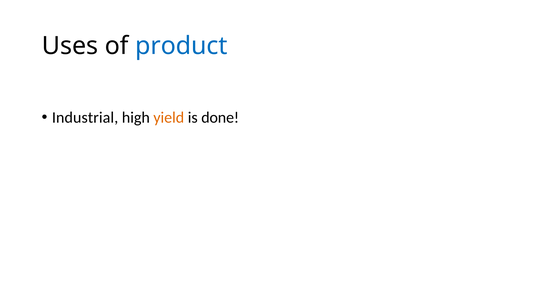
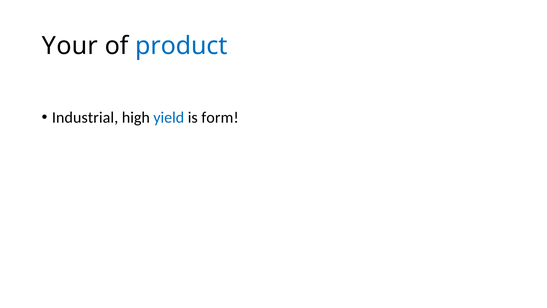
Uses: Uses -> Your (70, 46)
yield colour: orange -> blue (169, 117)
done: done -> form (220, 117)
